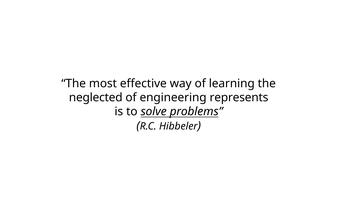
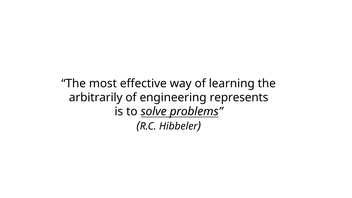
neglected: neglected -> arbitrarily (96, 98)
